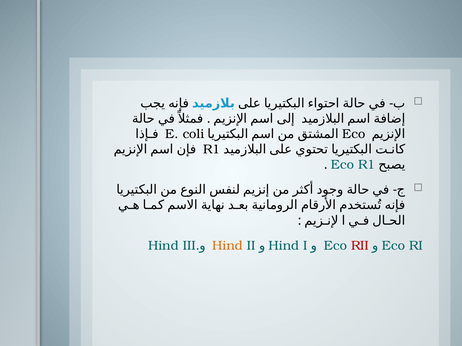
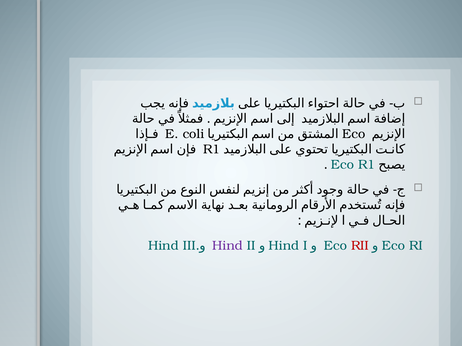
Hind colour: orange -> purple (228, 246)
